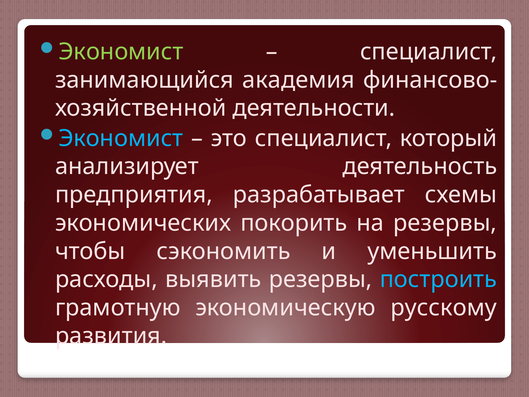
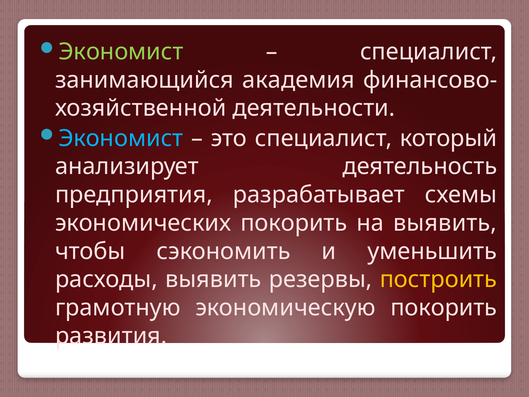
на резервы: резервы -> выявить (445, 223)
построить colour: light blue -> yellow (438, 279)
экономическую русскому: русскому -> покорить (444, 308)
